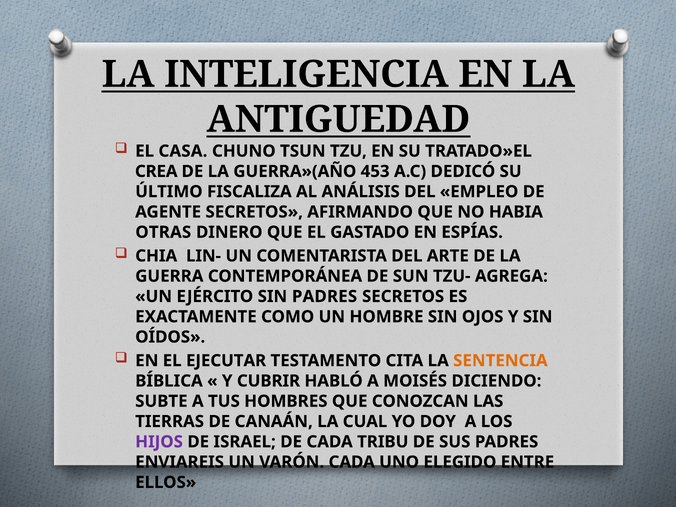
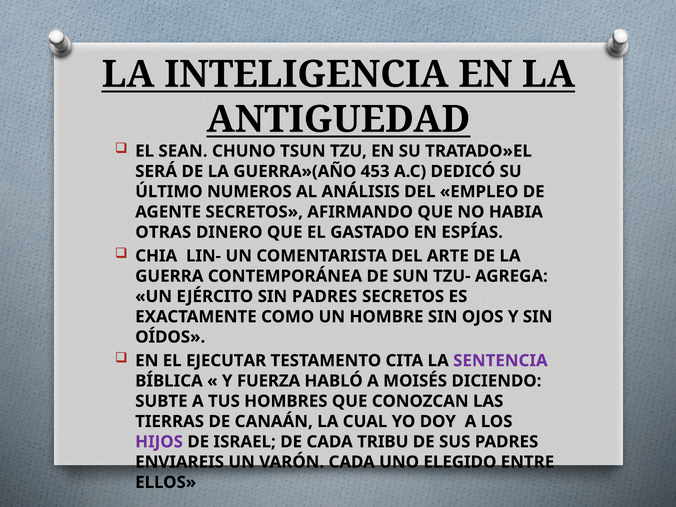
CASA: CASA -> SEAN (183, 151)
CREA: CREA -> SERÁ (156, 171)
FISCALIZA: FISCALIZA -> NUMEROS (249, 192)
SENTENCIA colour: orange -> purple (500, 361)
CUBRIR: CUBRIR -> FUERZA (269, 381)
